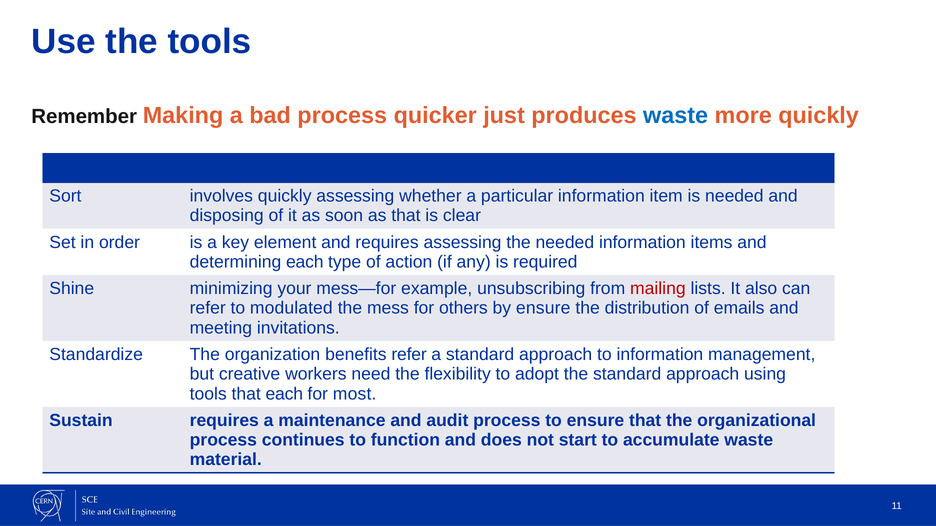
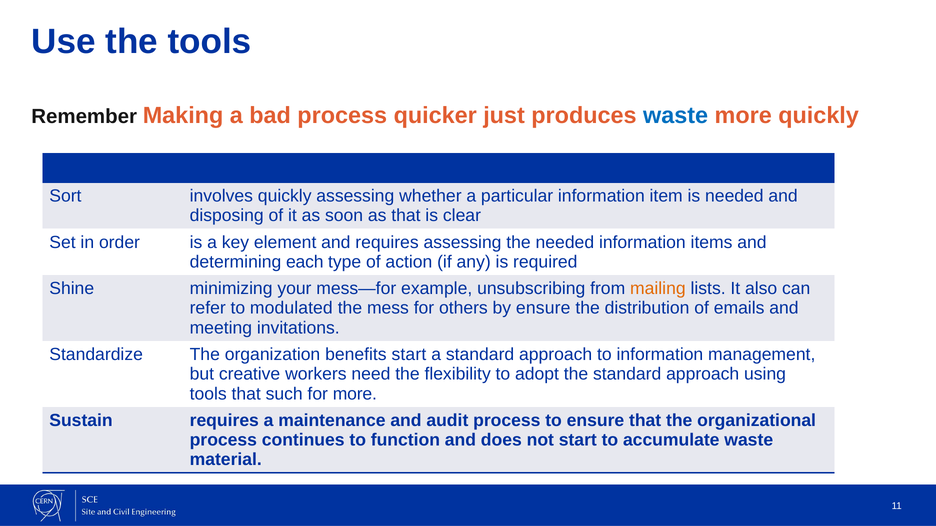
mailing colour: red -> orange (658, 289)
benefits refer: refer -> start (409, 355)
that each: each -> such (284, 394)
for most: most -> more (355, 394)
